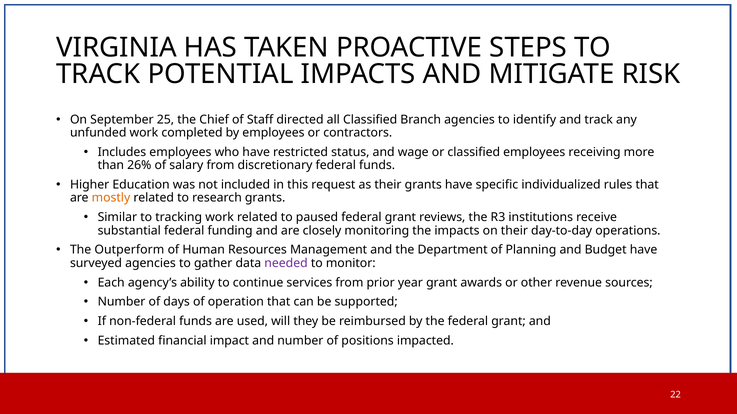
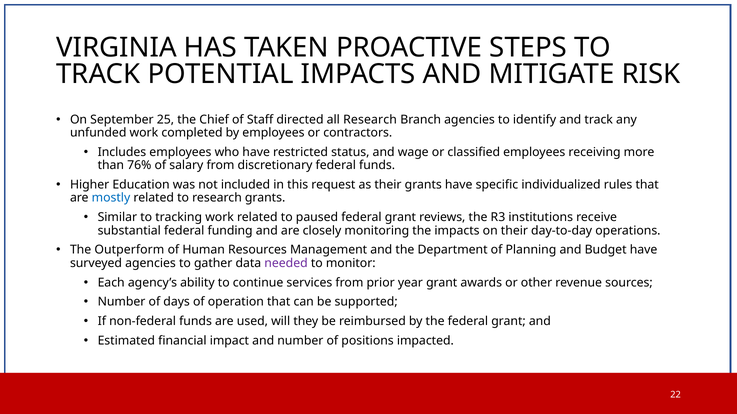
all Classified: Classified -> Research (370, 120)
26%: 26% -> 76% (139, 166)
mostly colour: orange -> blue (111, 198)
